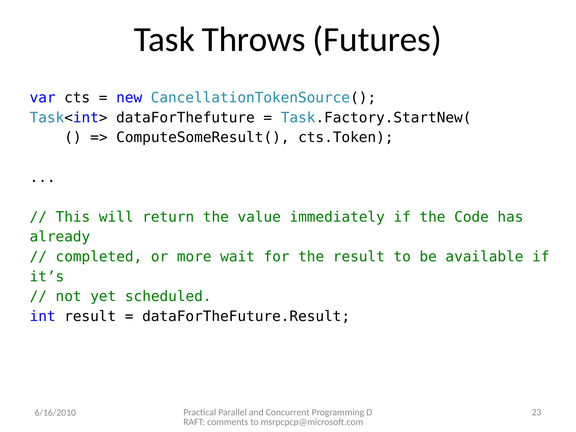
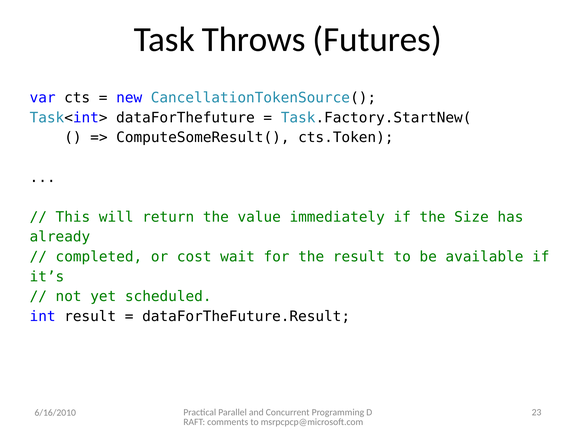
Code: Code -> Size (471, 217)
more: more -> cost (194, 257)
